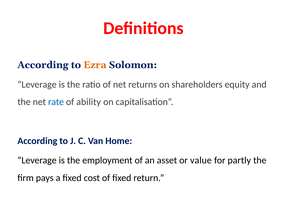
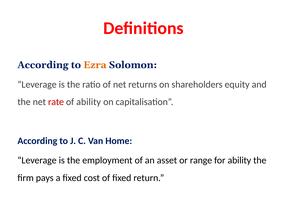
rate colour: blue -> red (56, 102)
value: value -> range (201, 160)
for partly: partly -> ability (239, 160)
